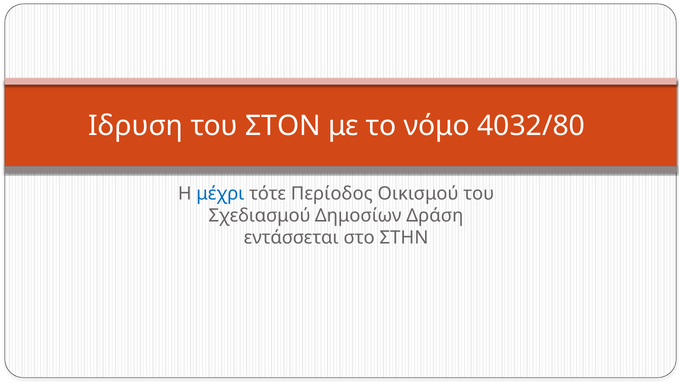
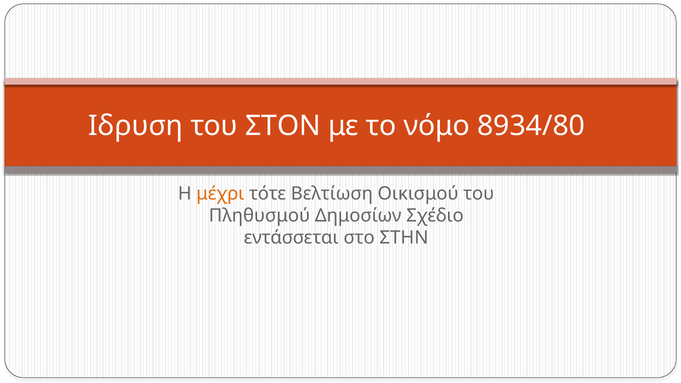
4032/80: 4032/80 -> 8934/80 (531, 126)
μέχρι colour: blue -> orange (220, 194)
Περίοδος: Περίοδος -> Βελτίωση (332, 194)
Σχεδιασμού: Σχεδιασμού -> Πληθυσμού (259, 216)
Δράση: Δράση -> Σχέδιο (435, 216)
